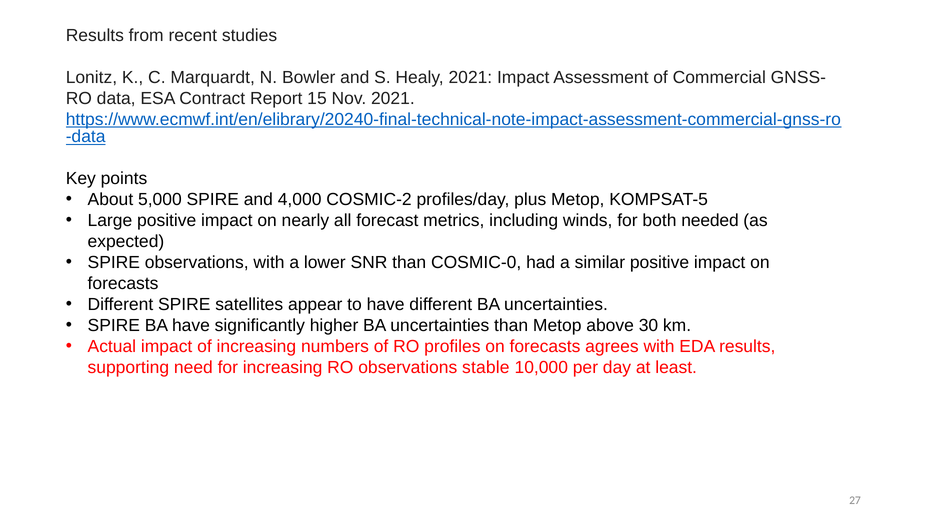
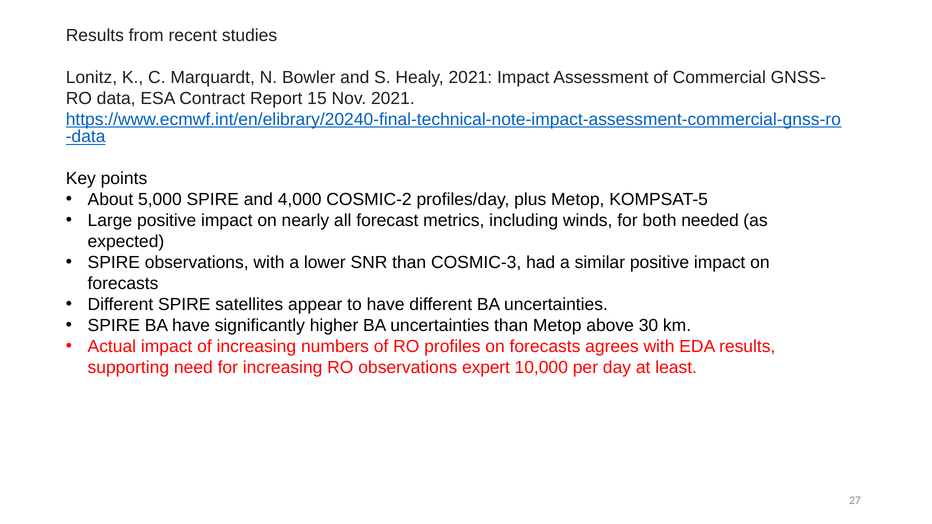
COSMIC-0: COSMIC-0 -> COSMIC-3 (476, 263)
stable: stable -> expert (486, 367)
